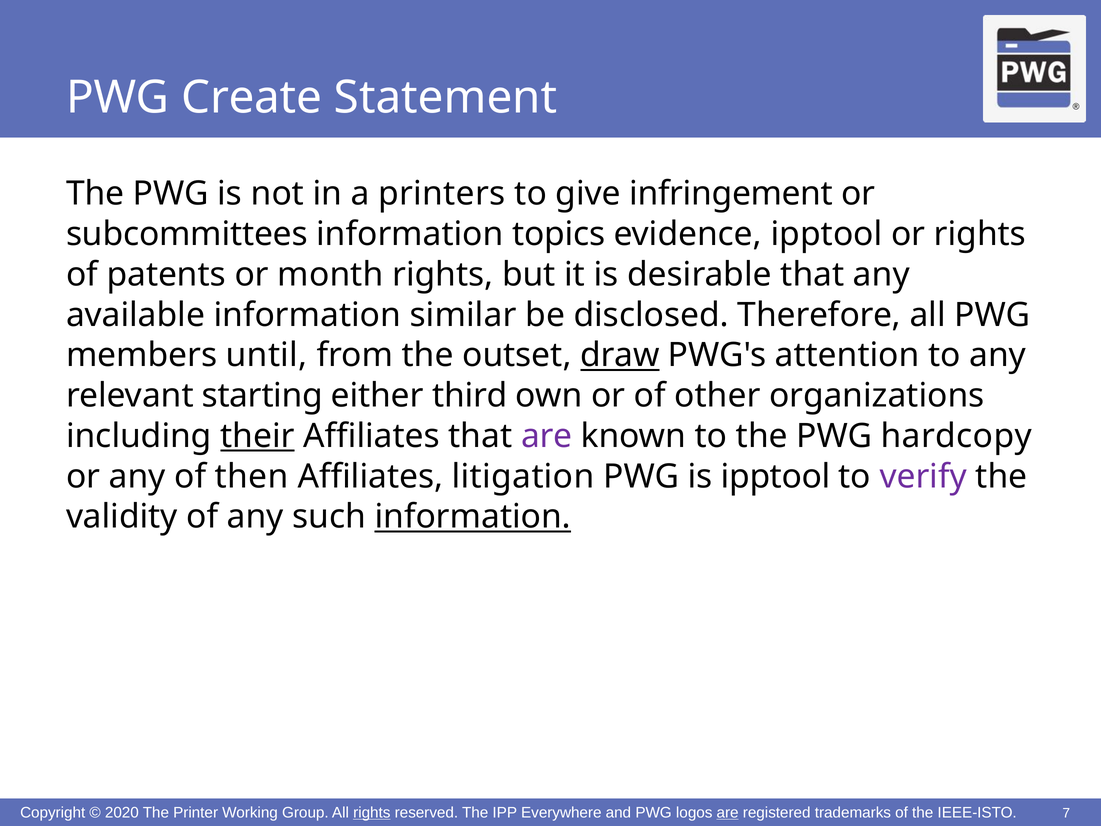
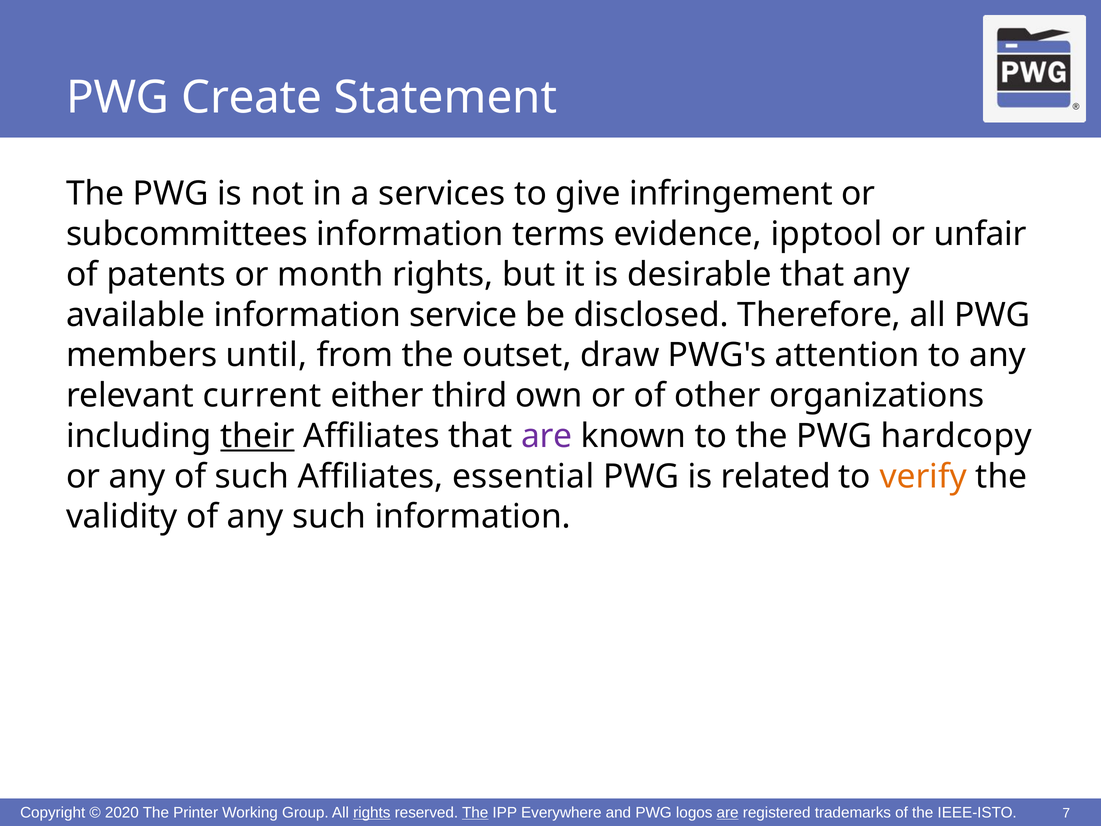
printers: printers -> services (442, 194)
topics: topics -> terms (559, 234)
or rights: rights -> unfair (980, 234)
similar: similar -> service (463, 315)
draw underline: present -> none (620, 355)
starting: starting -> current (262, 396)
of then: then -> such (252, 476)
litigation: litigation -> essential (523, 476)
is ipptool: ipptool -> related (776, 476)
verify colour: purple -> orange (923, 476)
information underline: present -> none (473, 517)
The underline: none -> present (475, 812)
